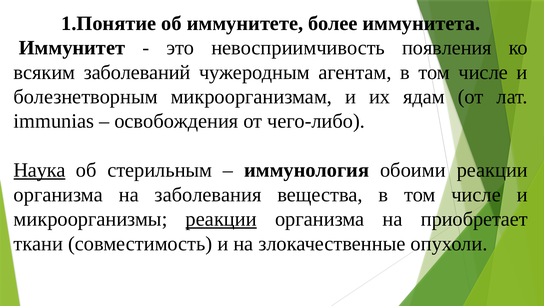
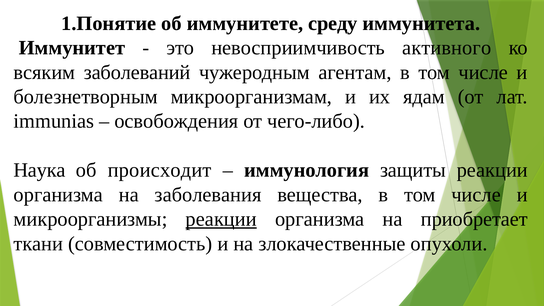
более: более -> среду (333, 23)
появления: появления -> активного (447, 48)
Наука underline: present -> none (40, 170)
стерильным: стерильным -> происходит (160, 170)
обоими: обоими -> защиты (413, 170)
